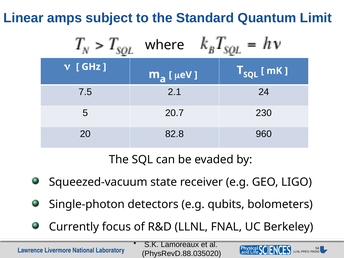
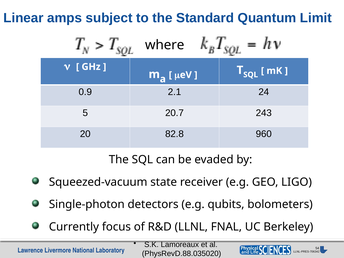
7.5: 7.5 -> 0.9 (85, 92)
230: 230 -> 243 (264, 113)
